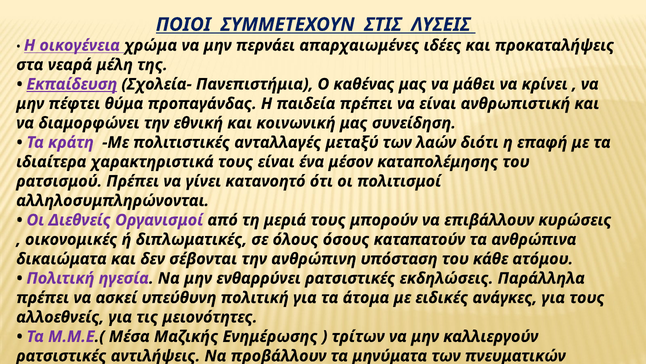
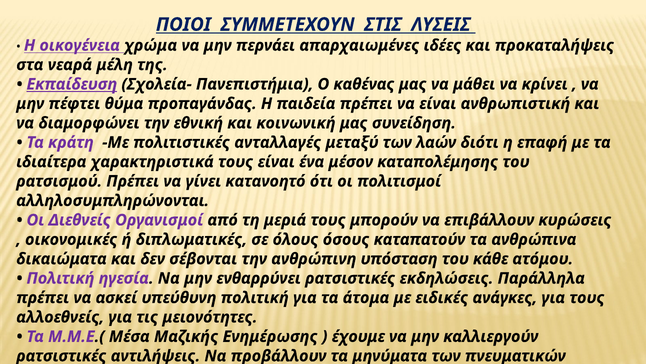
τρίτων: τρίτων -> έχουμε (358, 336)
